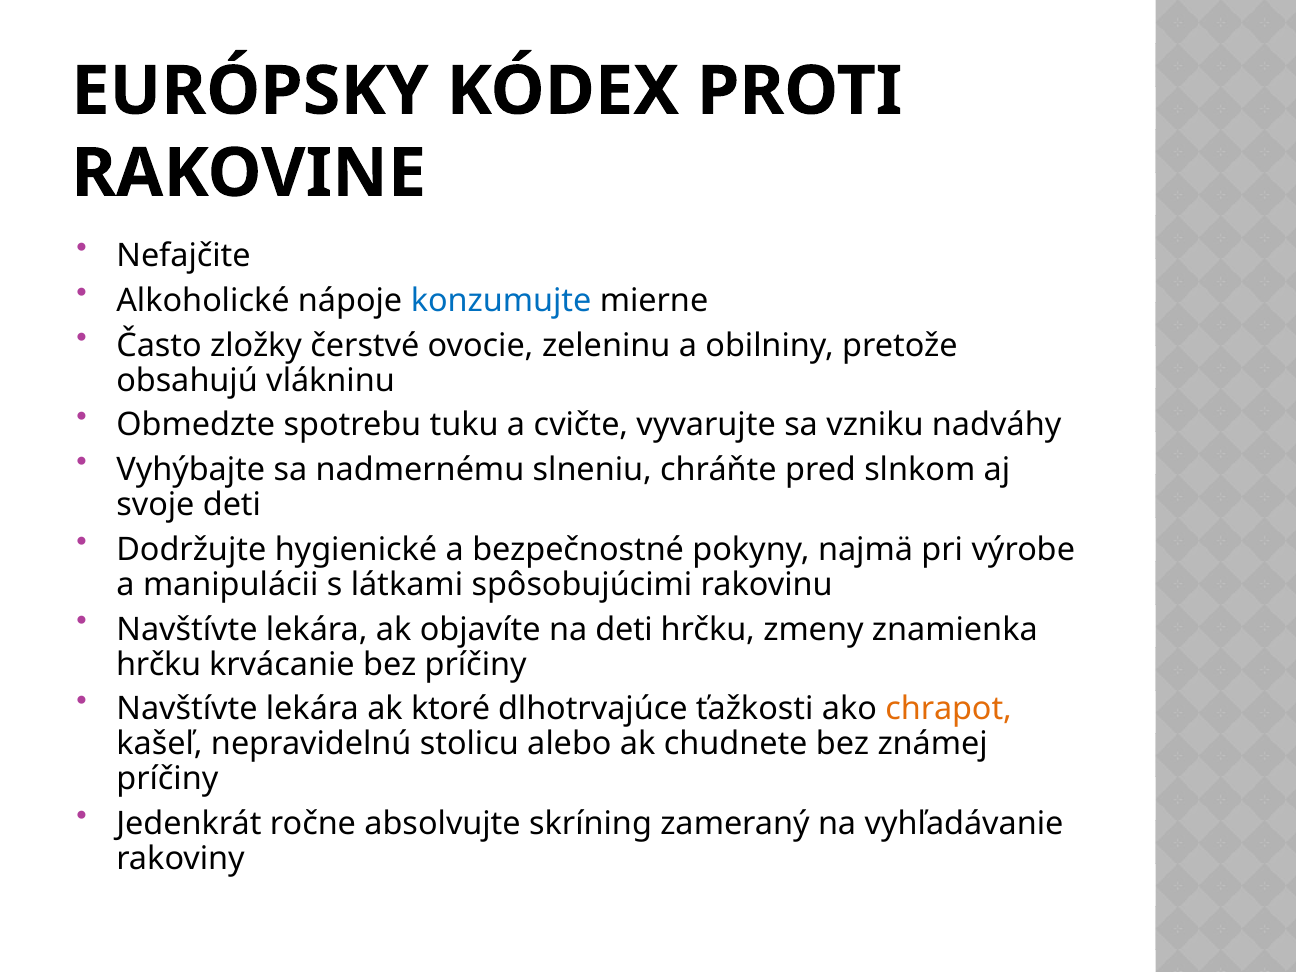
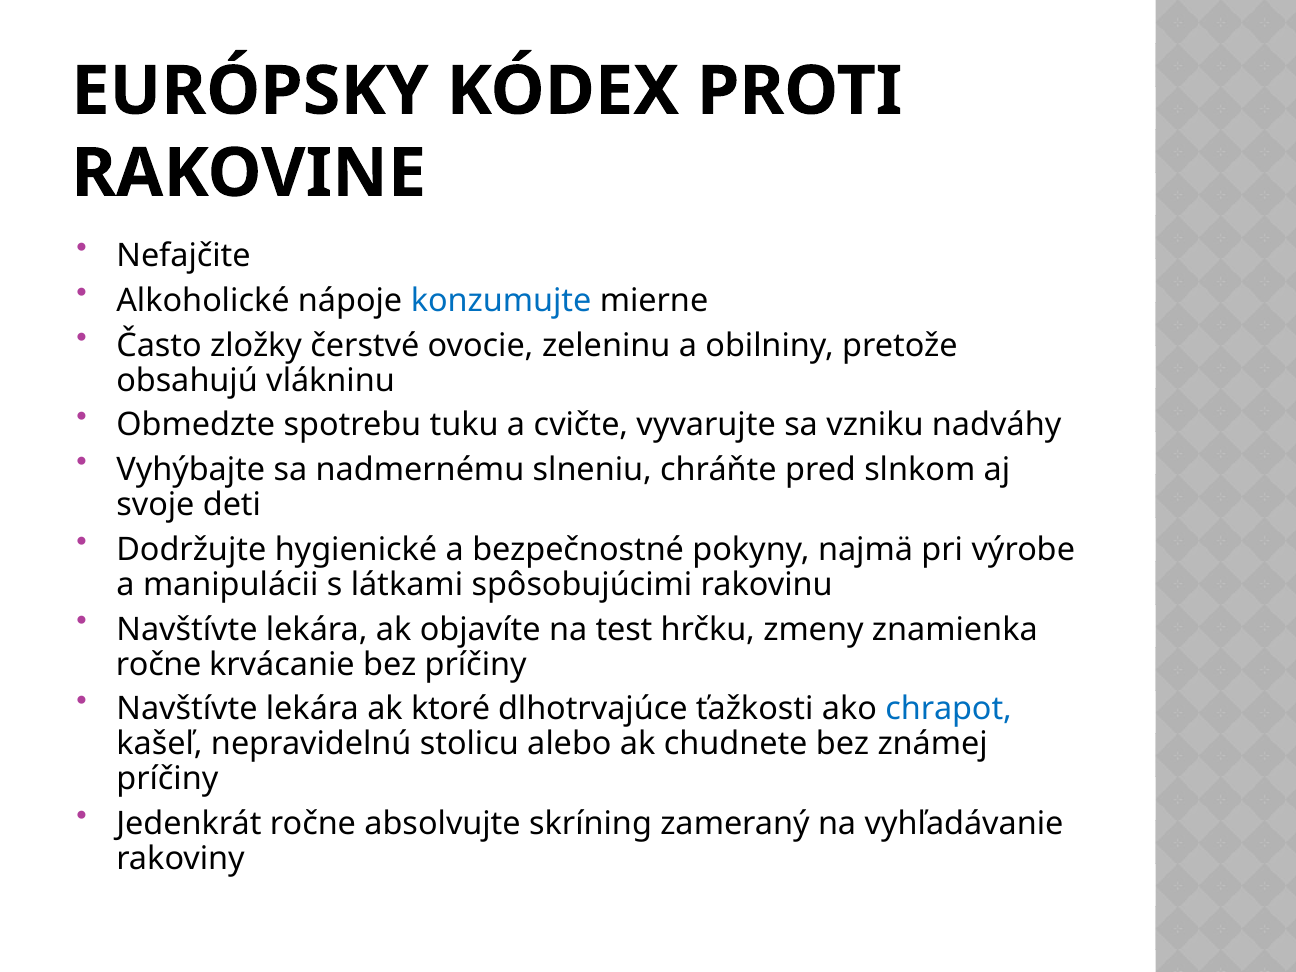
na deti: deti -> test (624, 629)
hrčku: hrčku -> ročne (159, 664)
chrapot colour: orange -> blue (949, 709)
